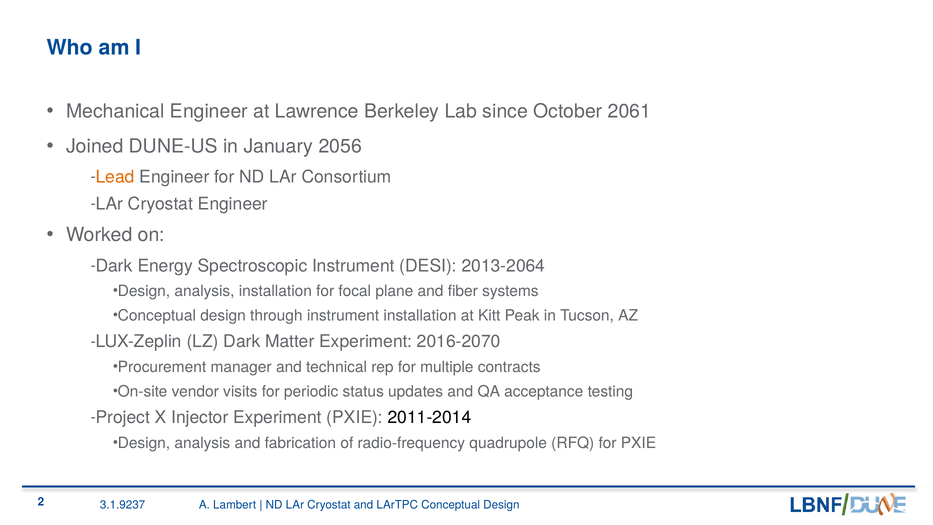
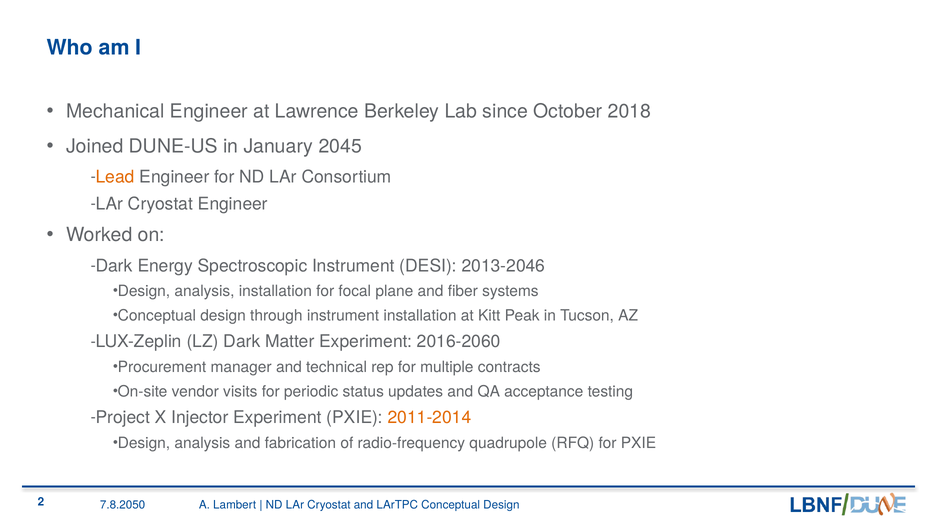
2061: 2061 -> 2018 (629, 111)
2056: 2056 -> 2045 (340, 146)
2013-2064: 2013-2064 -> 2013-2046 (503, 266)
2016-2070: 2016-2070 -> 2016-2060 (459, 342)
2011-2014 colour: black -> orange (429, 417)
3.1.9237: 3.1.9237 -> 7.8.2050 (123, 505)
